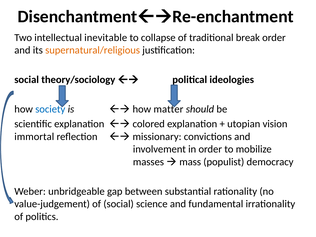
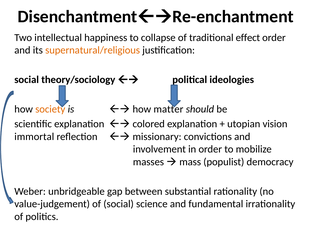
inevitable: inevitable -> happiness (106, 38)
break: break -> effect (248, 38)
society colour: blue -> orange (50, 109)
